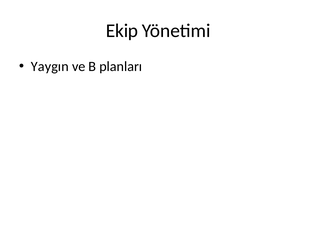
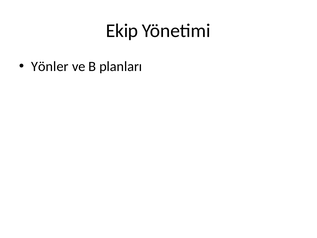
Yaygın: Yaygın -> Yönler (50, 67)
